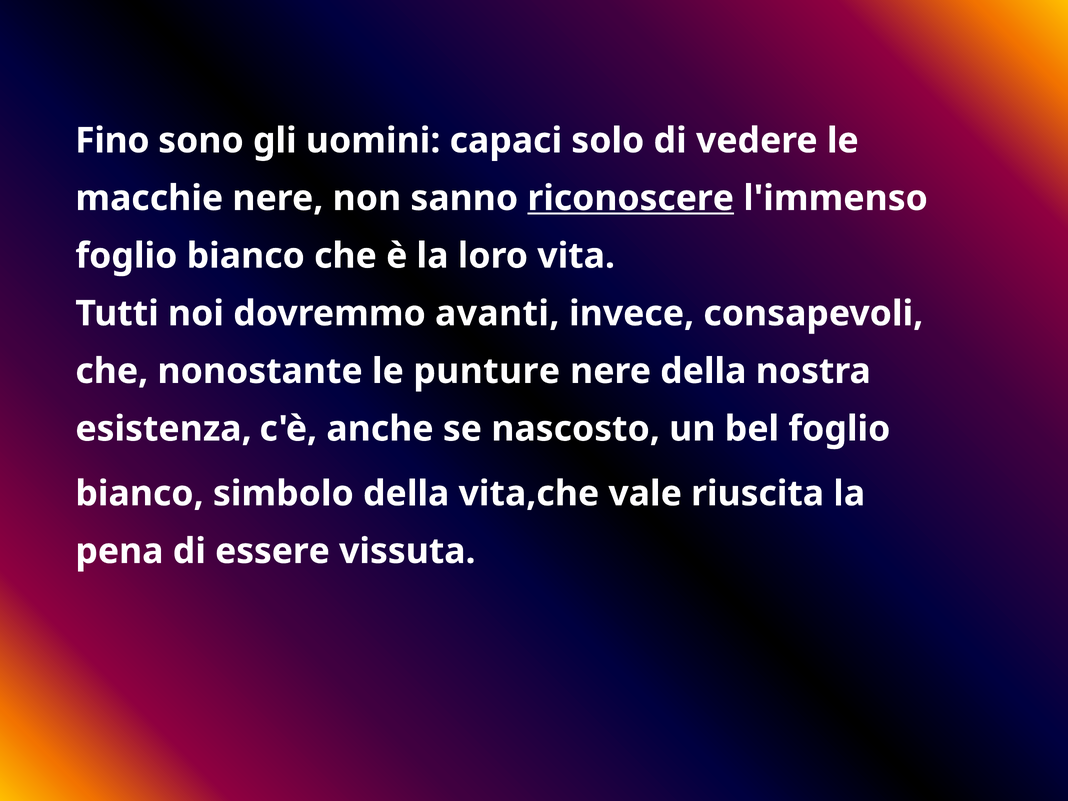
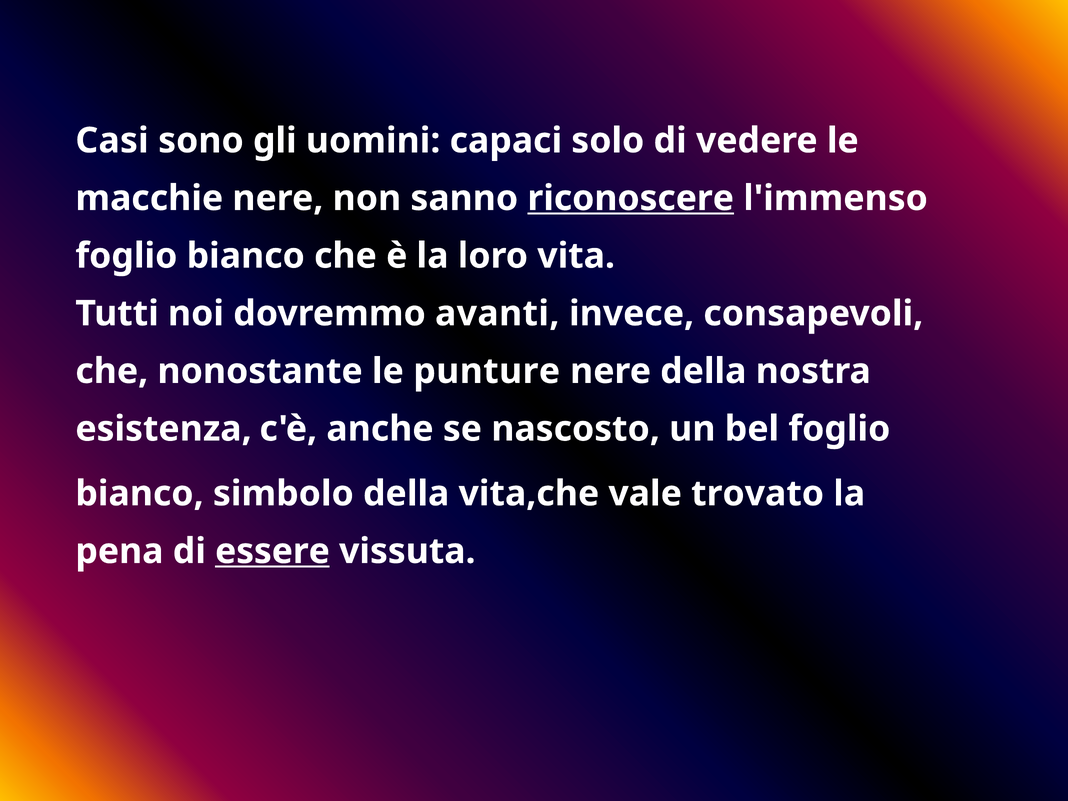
Fino: Fino -> Casi (112, 141)
riuscita: riuscita -> trovato (758, 494)
essere underline: none -> present (272, 551)
